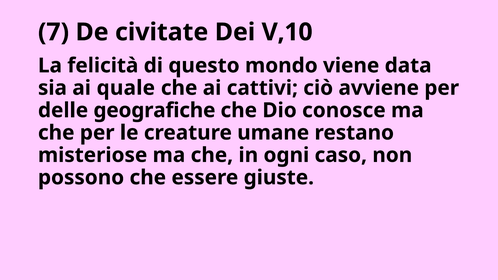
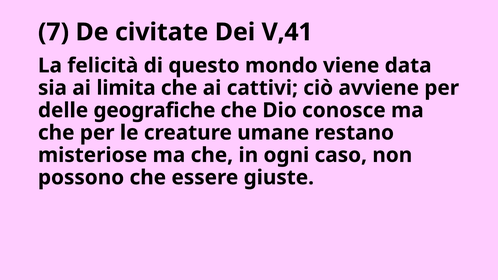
V,10: V,10 -> V,41 (287, 32)
quale: quale -> limita (126, 88)
